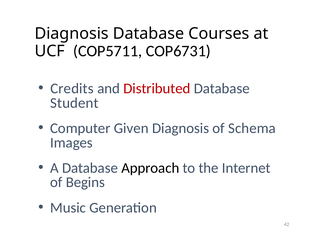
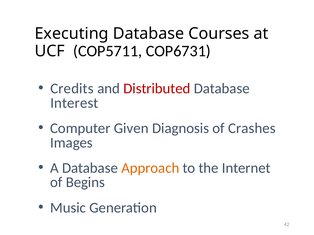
Diagnosis: Diagnosis -> Executing (72, 34)
Student: Student -> Interest (74, 103)
Schema: Schema -> Crashes (252, 129)
Approach colour: black -> orange (150, 168)
